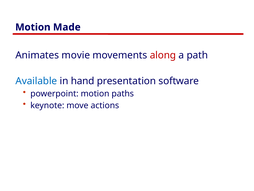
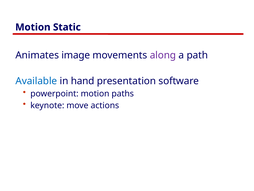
Made: Made -> Static (67, 27)
movie: movie -> image (76, 55)
along colour: red -> purple (163, 55)
